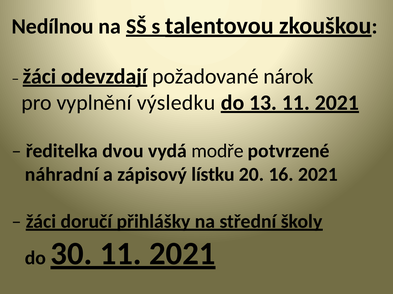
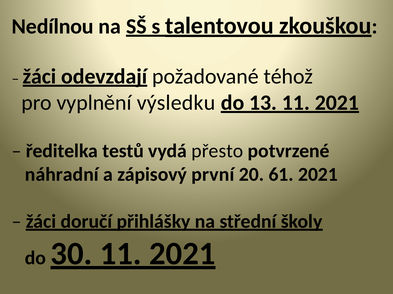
nárok: nárok -> téhož (288, 77)
dvou: dvou -> testů (123, 151)
modře: modře -> přesto (217, 151)
lístku: lístku -> první (213, 175)
16: 16 -> 61 (281, 175)
